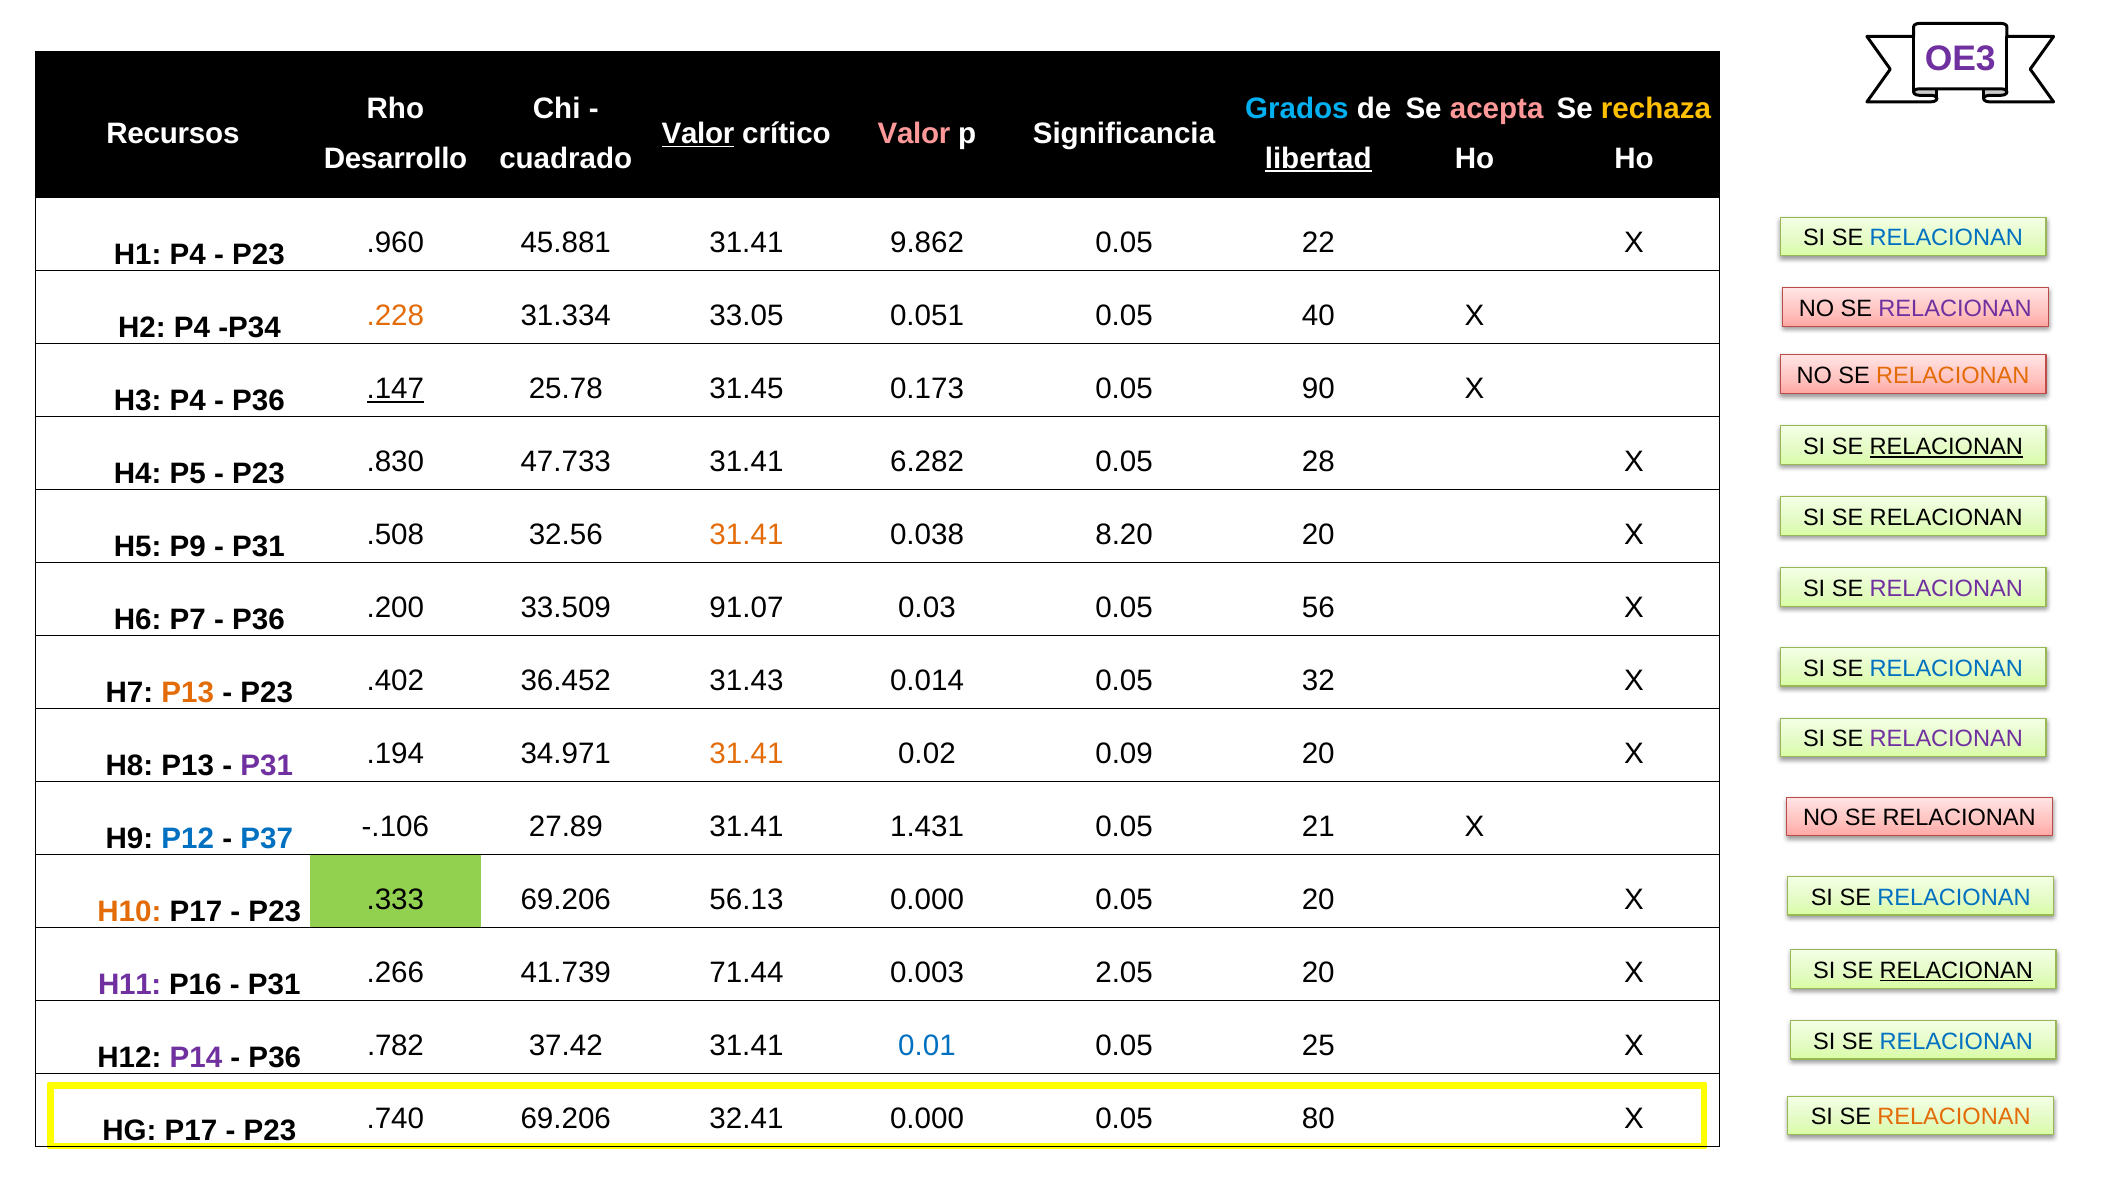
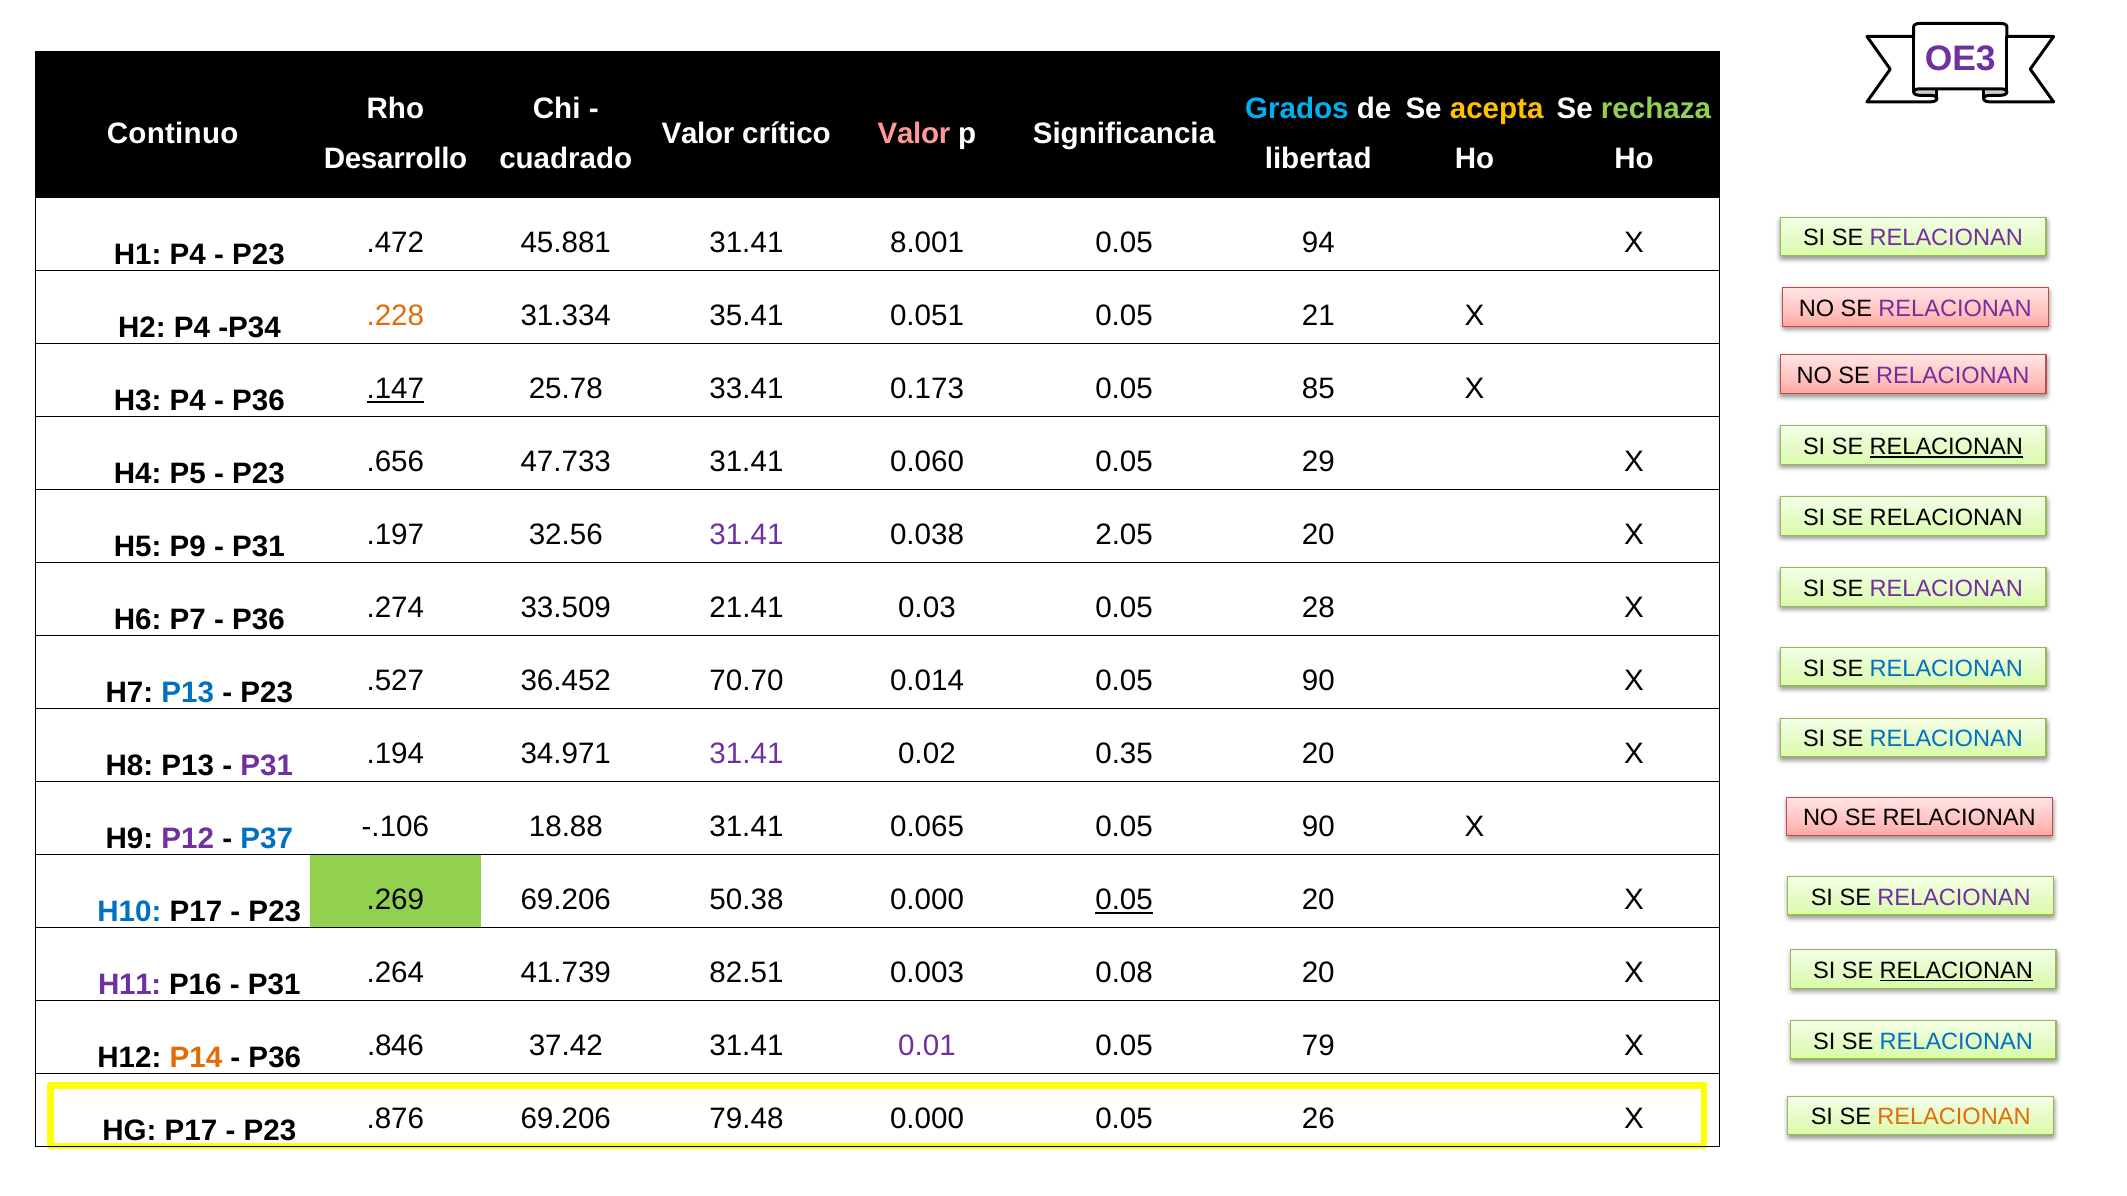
acepta colour: pink -> yellow (1497, 109)
rechaza colour: yellow -> light green (1656, 109)
Recursos: Recursos -> Continuo (173, 134)
Valor underline: present -> none (698, 134)
libertad underline: present -> none (1318, 158)
RELACIONAN colour: blue -> purple (1946, 238)
.960: .960 -> .472 (395, 243)
9.862: 9.862 -> 8.001 (927, 243)
22: 22 -> 94 (1318, 243)
33.05: 33.05 -> 35.41 (746, 316)
40: 40 -> 21 (1318, 316)
RELACIONAN colour: orange -> purple (1953, 376)
31.45: 31.45 -> 33.41 (746, 389)
90: 90 -> 85 (1318, 389)
.830: .830 -> .656 (395, 462)
6.282: 6.282 -> 0.060 (927, 462)
28: 28 -> 29 (1318, 462)
.508: .508 -> .197 (395, 535)
31.41 colour: orange -> purple (746, 535)
8.20: 8.20 -> 2.05 (1124, 535)
.200: .200 -> .274 (395, 608)
91.07: 91.07 -> 21.41 (746, 608)
56: 56 -> 28 (1318, 608)
P13 colour: orange -> blue (188, 693)
.402: .402 -> .527 (395, 681)
31.43: 31.43 -> 70.70 (746, 681)
0.014 0.05 32: 32 -> 90 (1318, 681)
RELACIONAN colour: purple -> blue (1946, 739)
31.41 colour: orange -> purple (746, 754)
0.09: 0.09 -> 0.35 (1124, 754)
P12 colour: blue -> purple (188, 839)
27.89: 27.89 -> 18.88 (566, 827)
1.431: 1.431 -> 0.065 (927, 827)
21: 21 -> 90 (1318, 827)
RELACIONAN colour: blue -> purple (1954, 898)
H10 colour: orange -> blue (129, 912)
.333: .333 -> .269 (395, 901)
56.13: 56.13 -> 50.38 (746, 901)
0.05 underline: none -> present (1124, 901)
.266: .266 -> .264 (395, 974)
71.44: 71.44 -> 82.51 (746, 974)
2.05: 2.05 -> 0.08 (1124, 974)
P14 colour: purple -> orange (196, 1058)
.782: .782 -> .846 (396, 1047)
0.01 colour: blue -> purple (927, 1047)
25: 25 -> 79 (1318, 1047)
.740: .740 -> .876 (395, 1120)
32.41: 32.41 -> 79.48 (746, 1120)
80: 80 -> 26 (1318, 1120)
